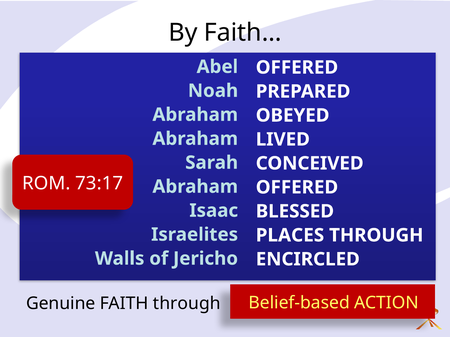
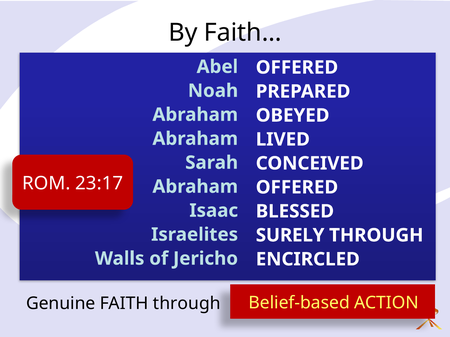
73:17: 73:17 -> 23:17 (99, 184)
PLACES: PLACES -> SURELY (290, 236)
